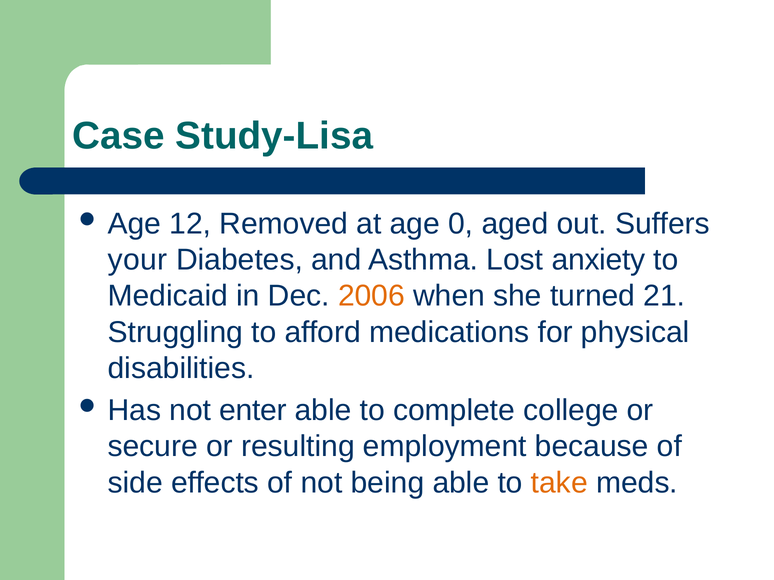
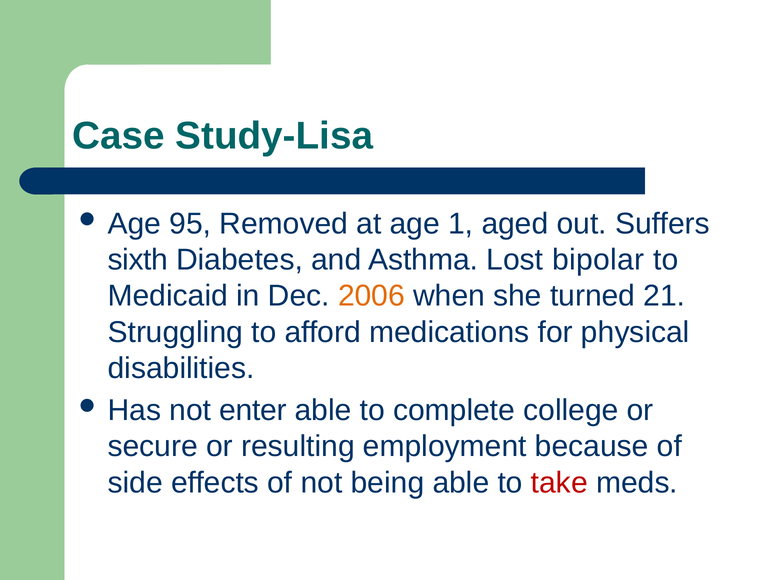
12: 12 -> 95 (190, 224)
0: 0 -> 1 (461, 224)
your: your -> sixth (138, 260)
anxiety: anxiety -> bipolar (598, 260)
take colour: orange -> red (559, 483)
